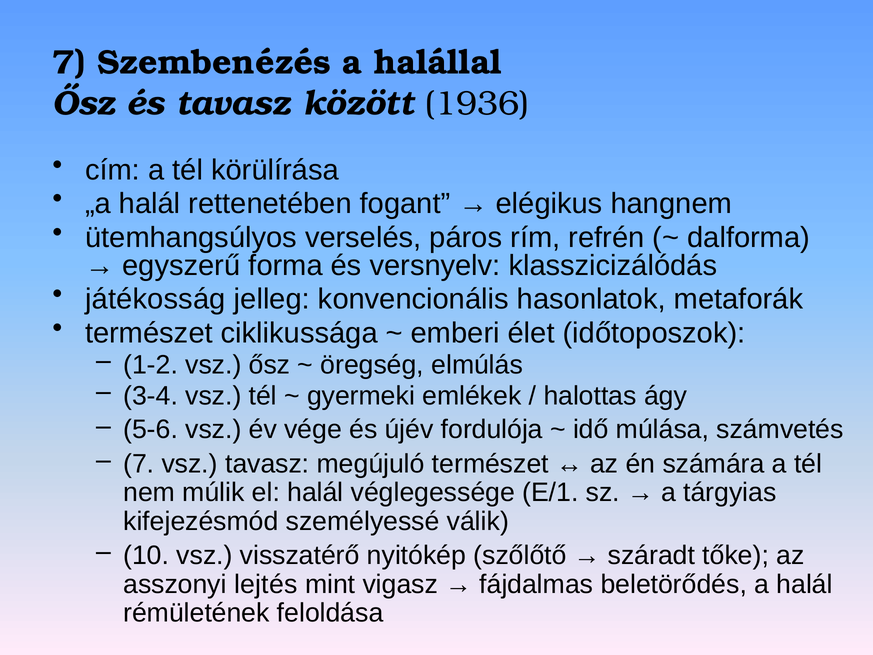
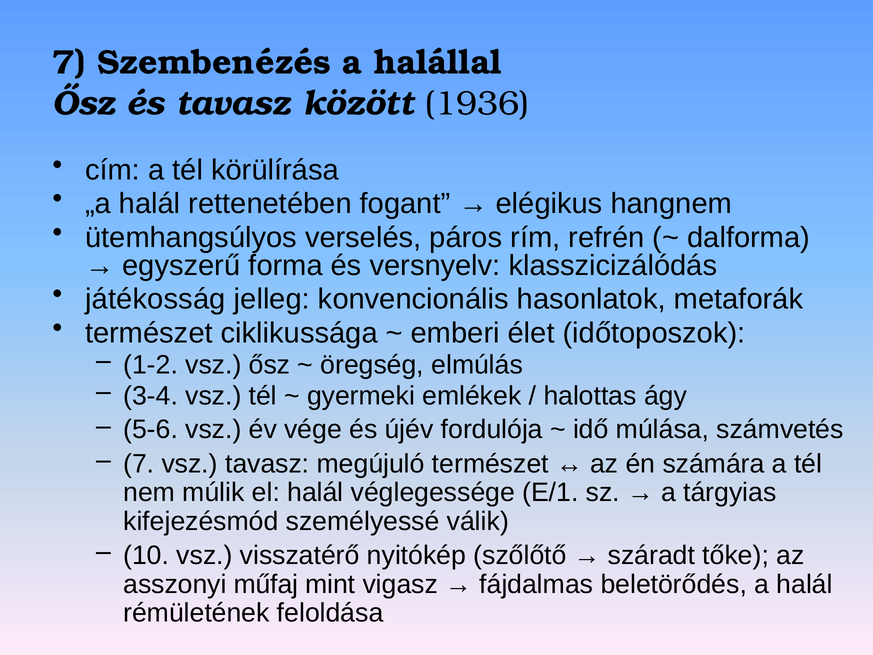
lejtés: lejtés -> műfaj (266, 584)
